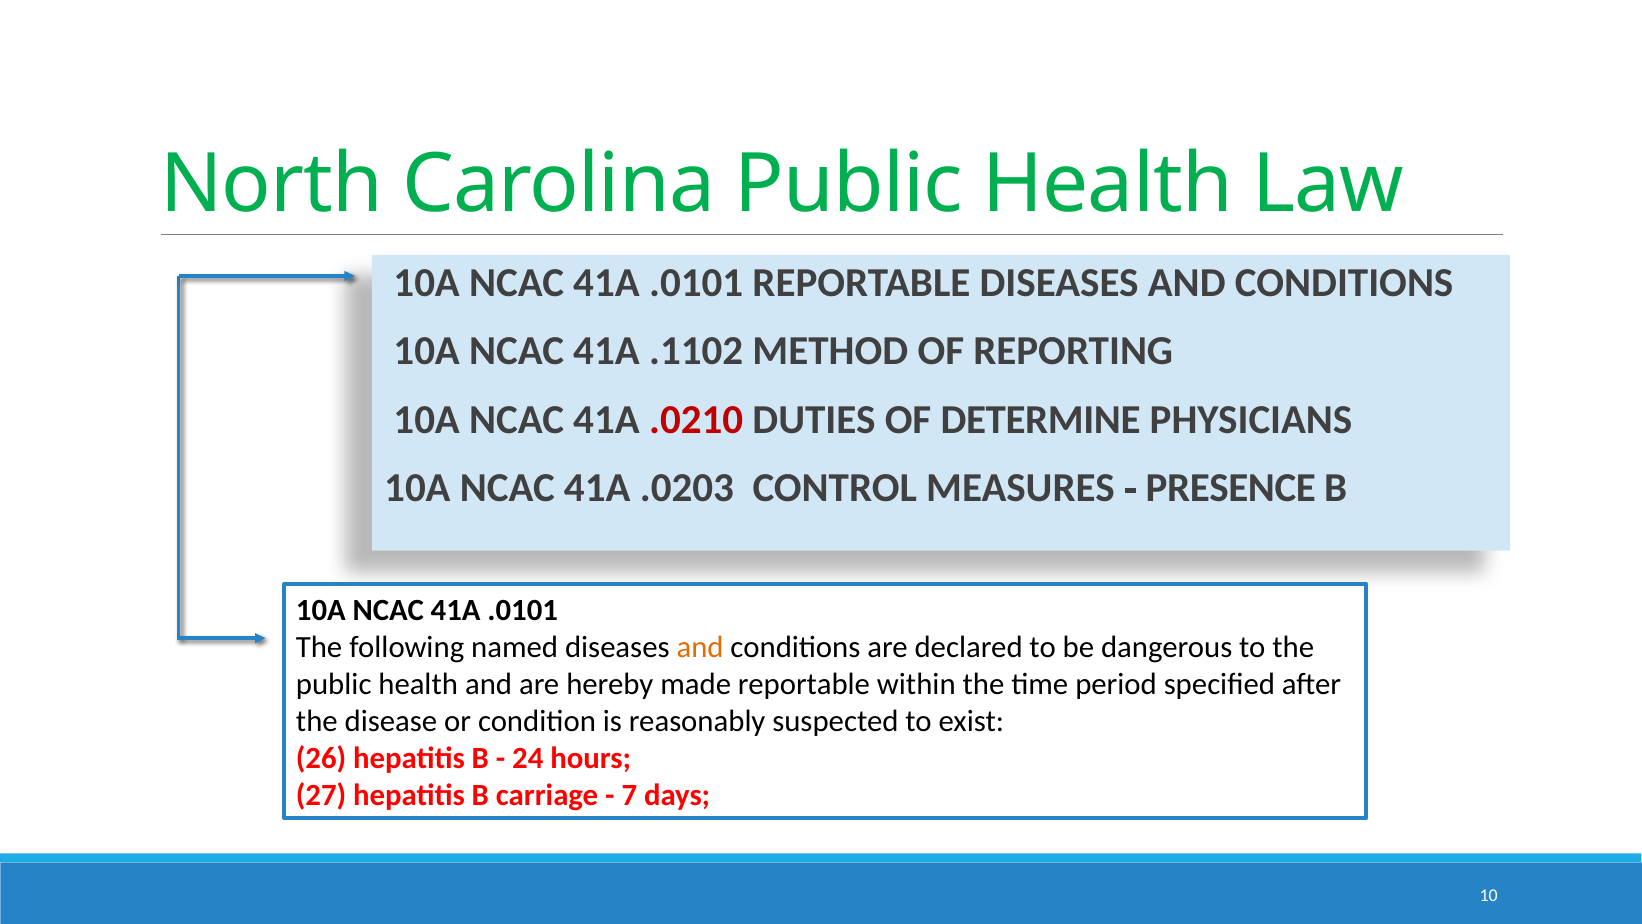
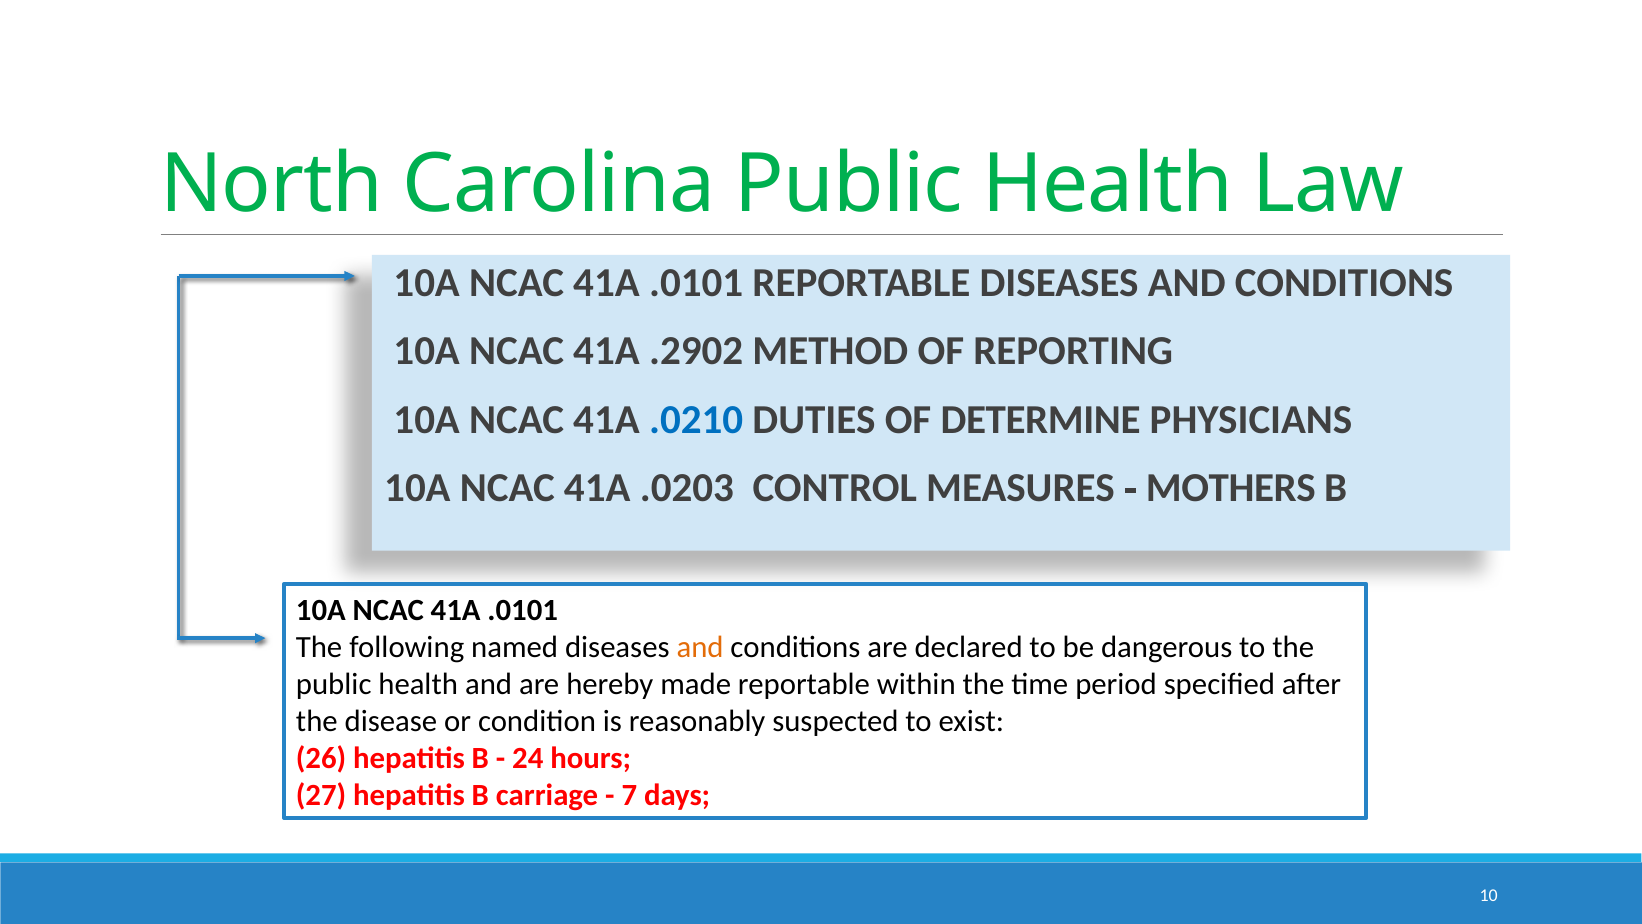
.1102: .1102 -> .2902 (696, 351)
.0210 colour: red -> blue (696, 419)
PRESENCE: PRESENCE -> MOTHERS (1231, 488)
